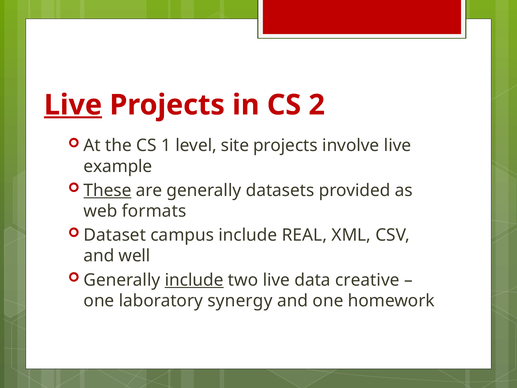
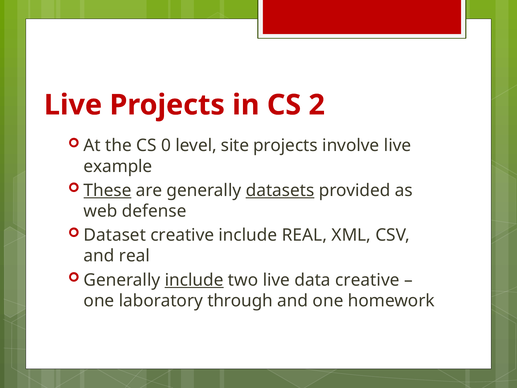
Live underline: present -> none (73, 105)
1: 1 -> 0 (166, 146)
datasets underline: none -> present (280, 190)
formats: formats -> defense (154, 211)
Dataset campus: campus -> creative (182, 235)
and well: well -> real (134, 256)
synergy: synergy -> through (240, 301)
